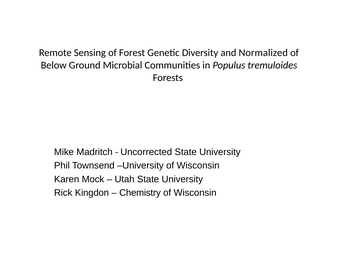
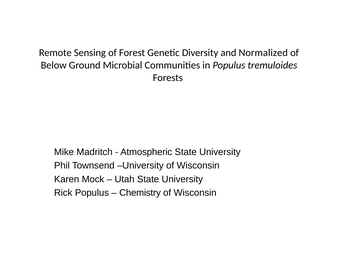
Uncorrected: Uncorrected -> Atmospheric (146, 152)
Rick Kingdon: Kingdon -> Populus (92, 192)
